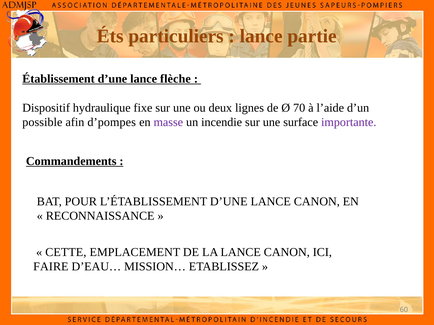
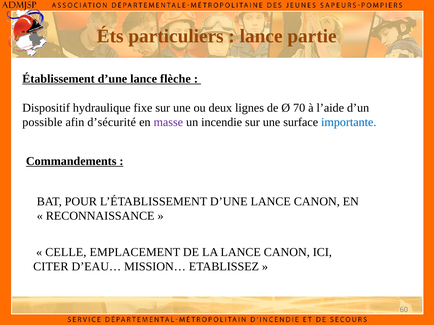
d’pompes: d’pompes -> d’sécurité (112, 122)
importante colour: purple -> blue (349, 122)
CETTE: CETTE -> CELLE (66, 253)
FAIRE: FAIRE -> CITER (51, 267)
